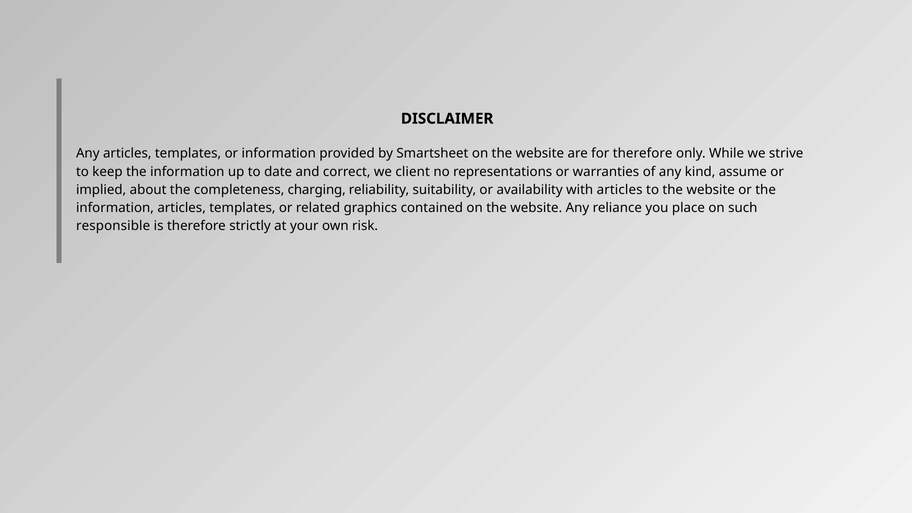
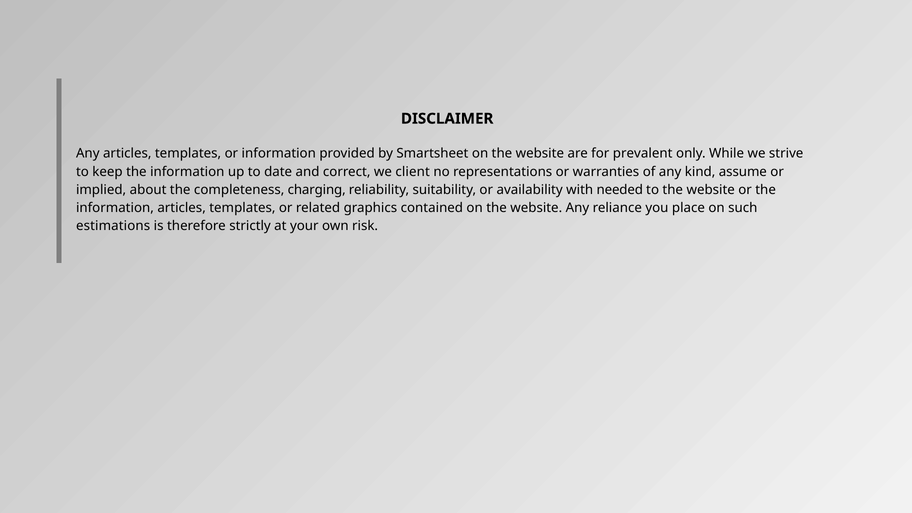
for therefore: therefore -> prevalent (643, 153)
with articles: articles -> needed (620, 190)
responsible: responsible -> estimations (113, 226)
